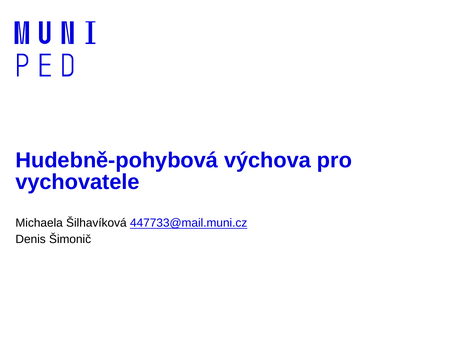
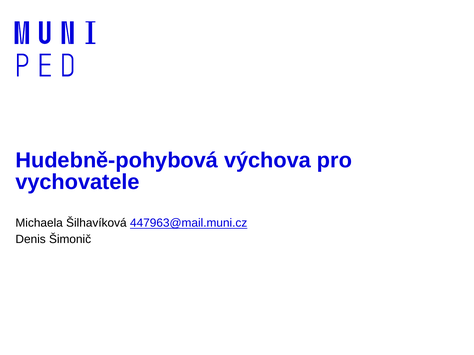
447733@mail.muni.cz: 447733@mail.muni.cz -> 447963@mail.muni.cz (189, 223)
